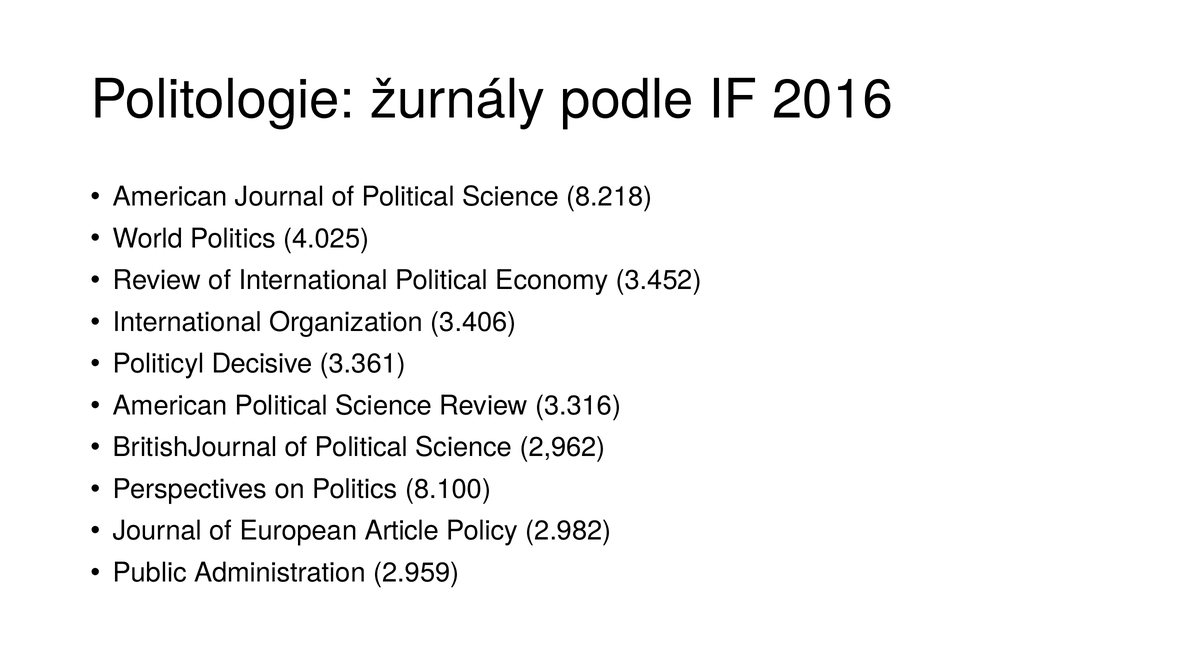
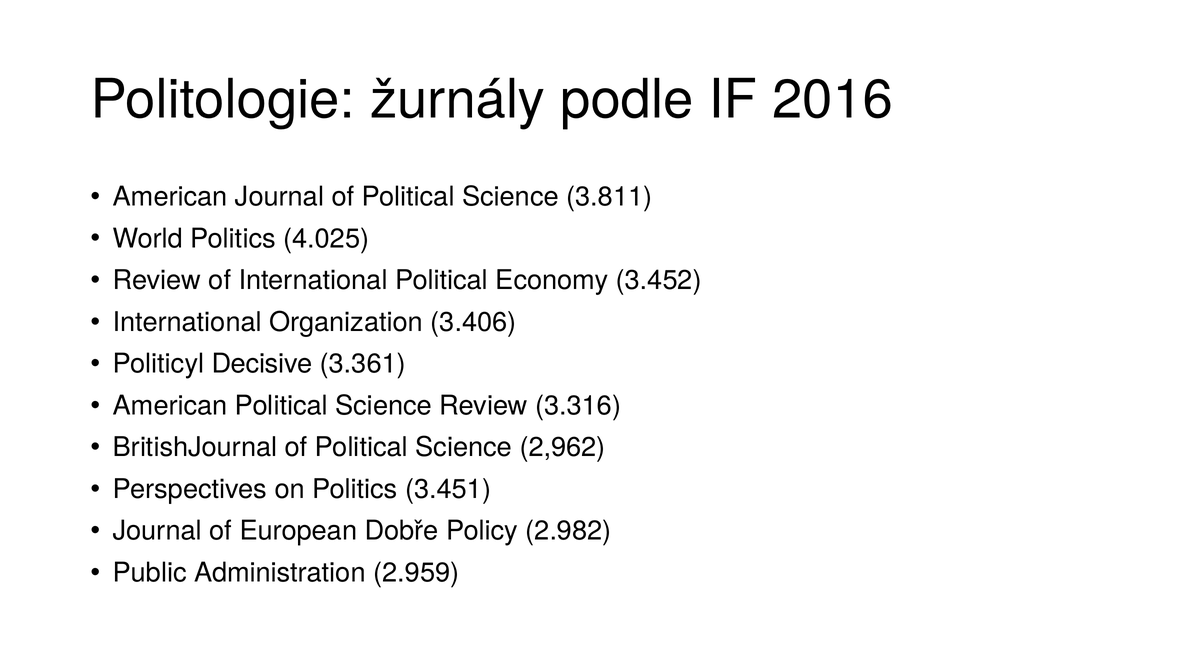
8.218: 8.218 -> 3.811 (609, 197)
8.100: 8.100 -> 3.451 (448, 489)
Article: Article -> Dobře (402, 531)
